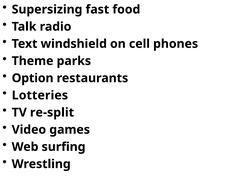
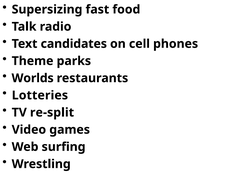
windshield: windshield -> candidates (74, 44)
Option: Option -> Worlds (33, 78)
